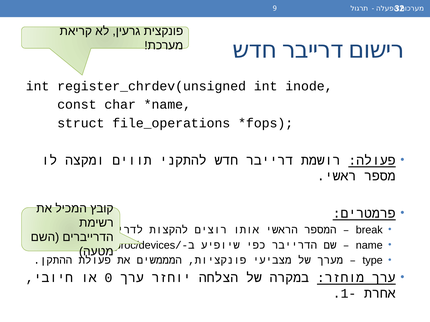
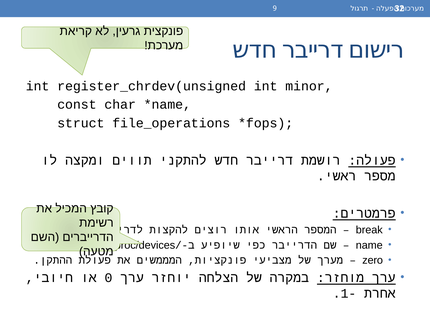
inode: inode -> minor (309, 86)
type: type -> zero (373, 261)
